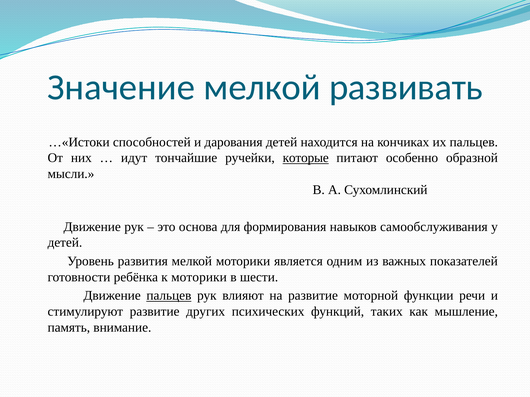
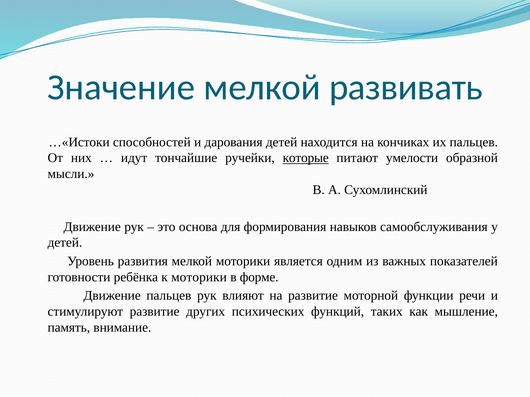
особенно: особенно -> умелости (412, 158)
шести: шести -> форме (259, 277)
пальцев underline: present -> none (169, 296)
